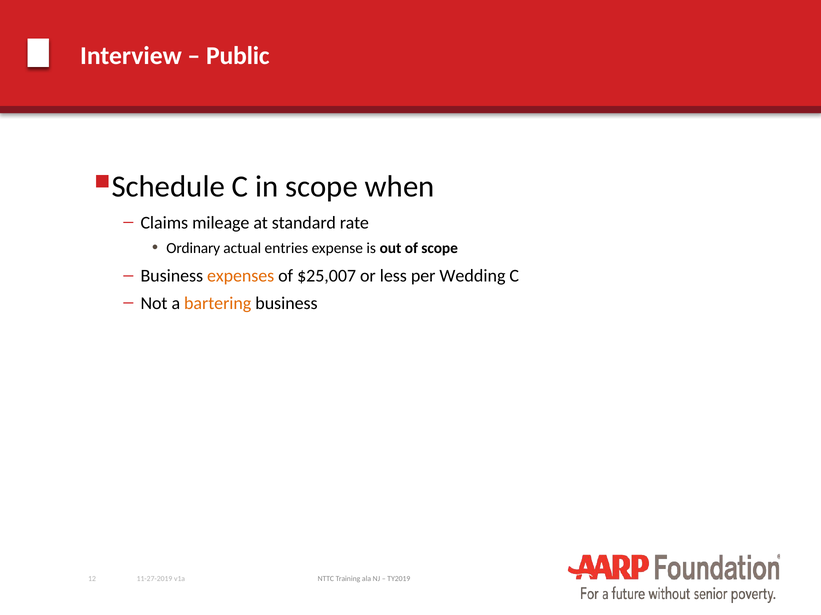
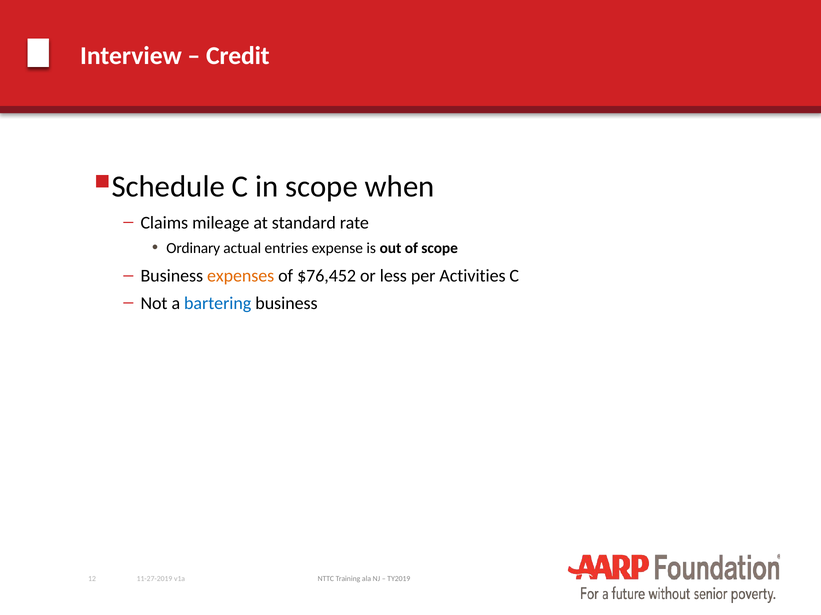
Public: Public -> Credit (238, 56)
$25,007: $25,007 -> $76,452 (327, 276)
Wedding: Wedding -> Activities (473, 276)
bartering colour: orange -> blue (218, 304)
